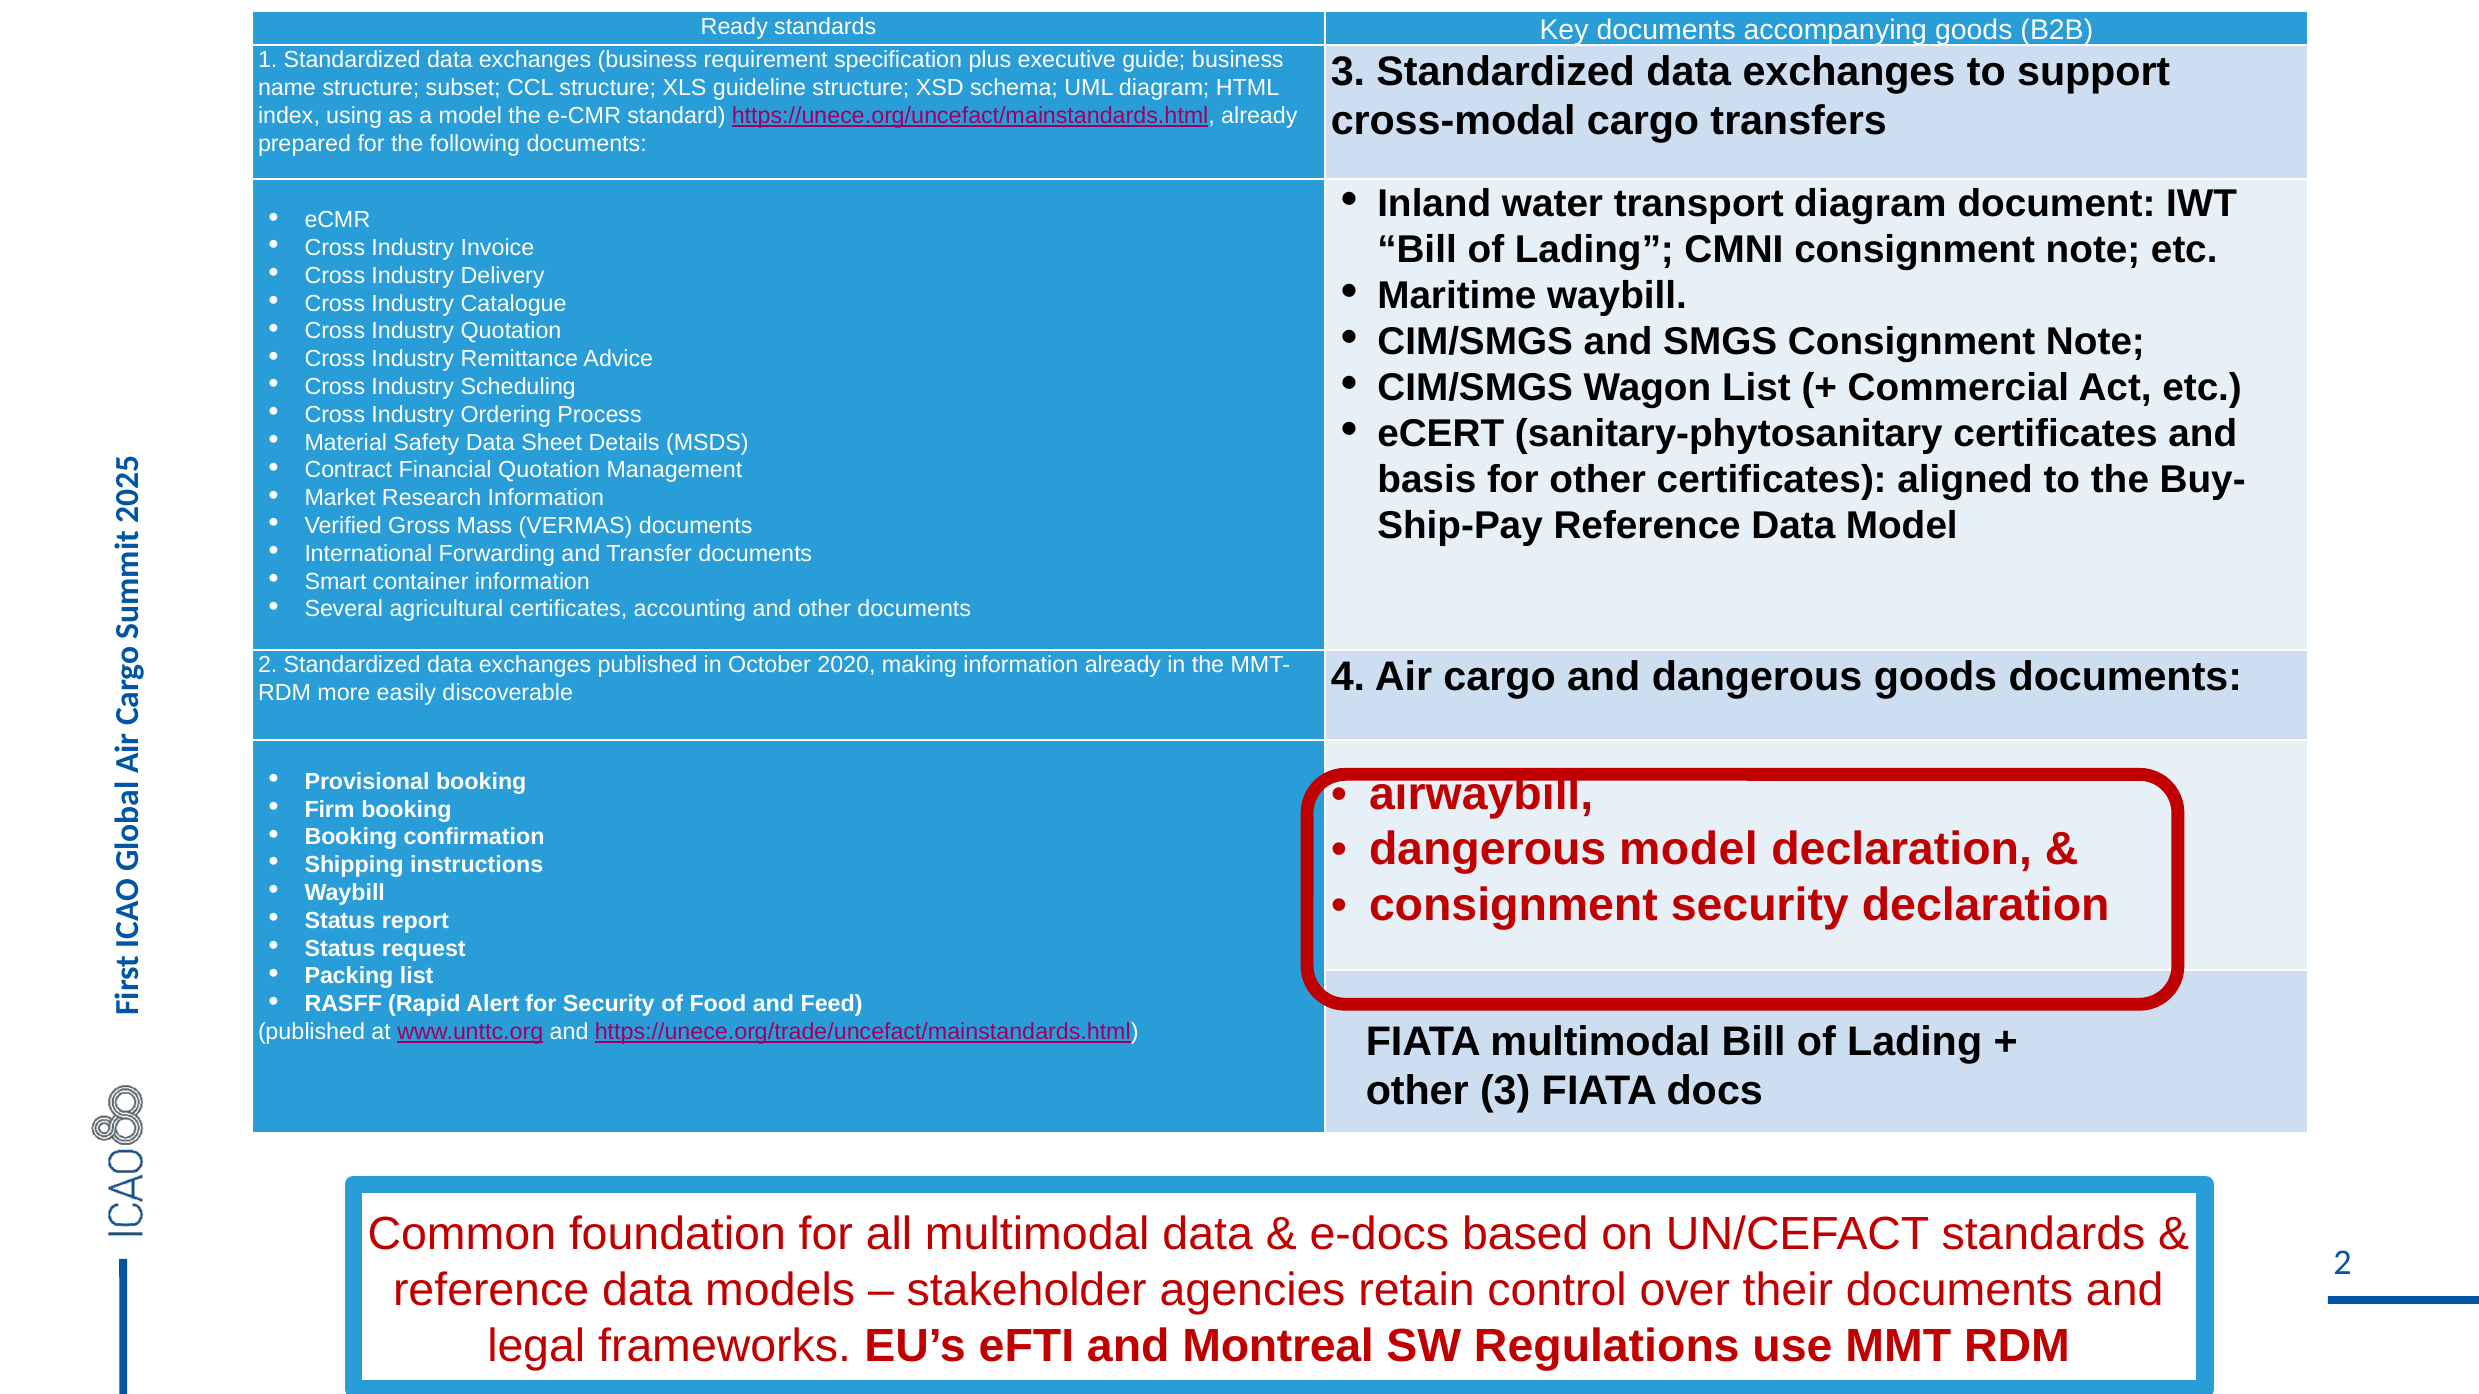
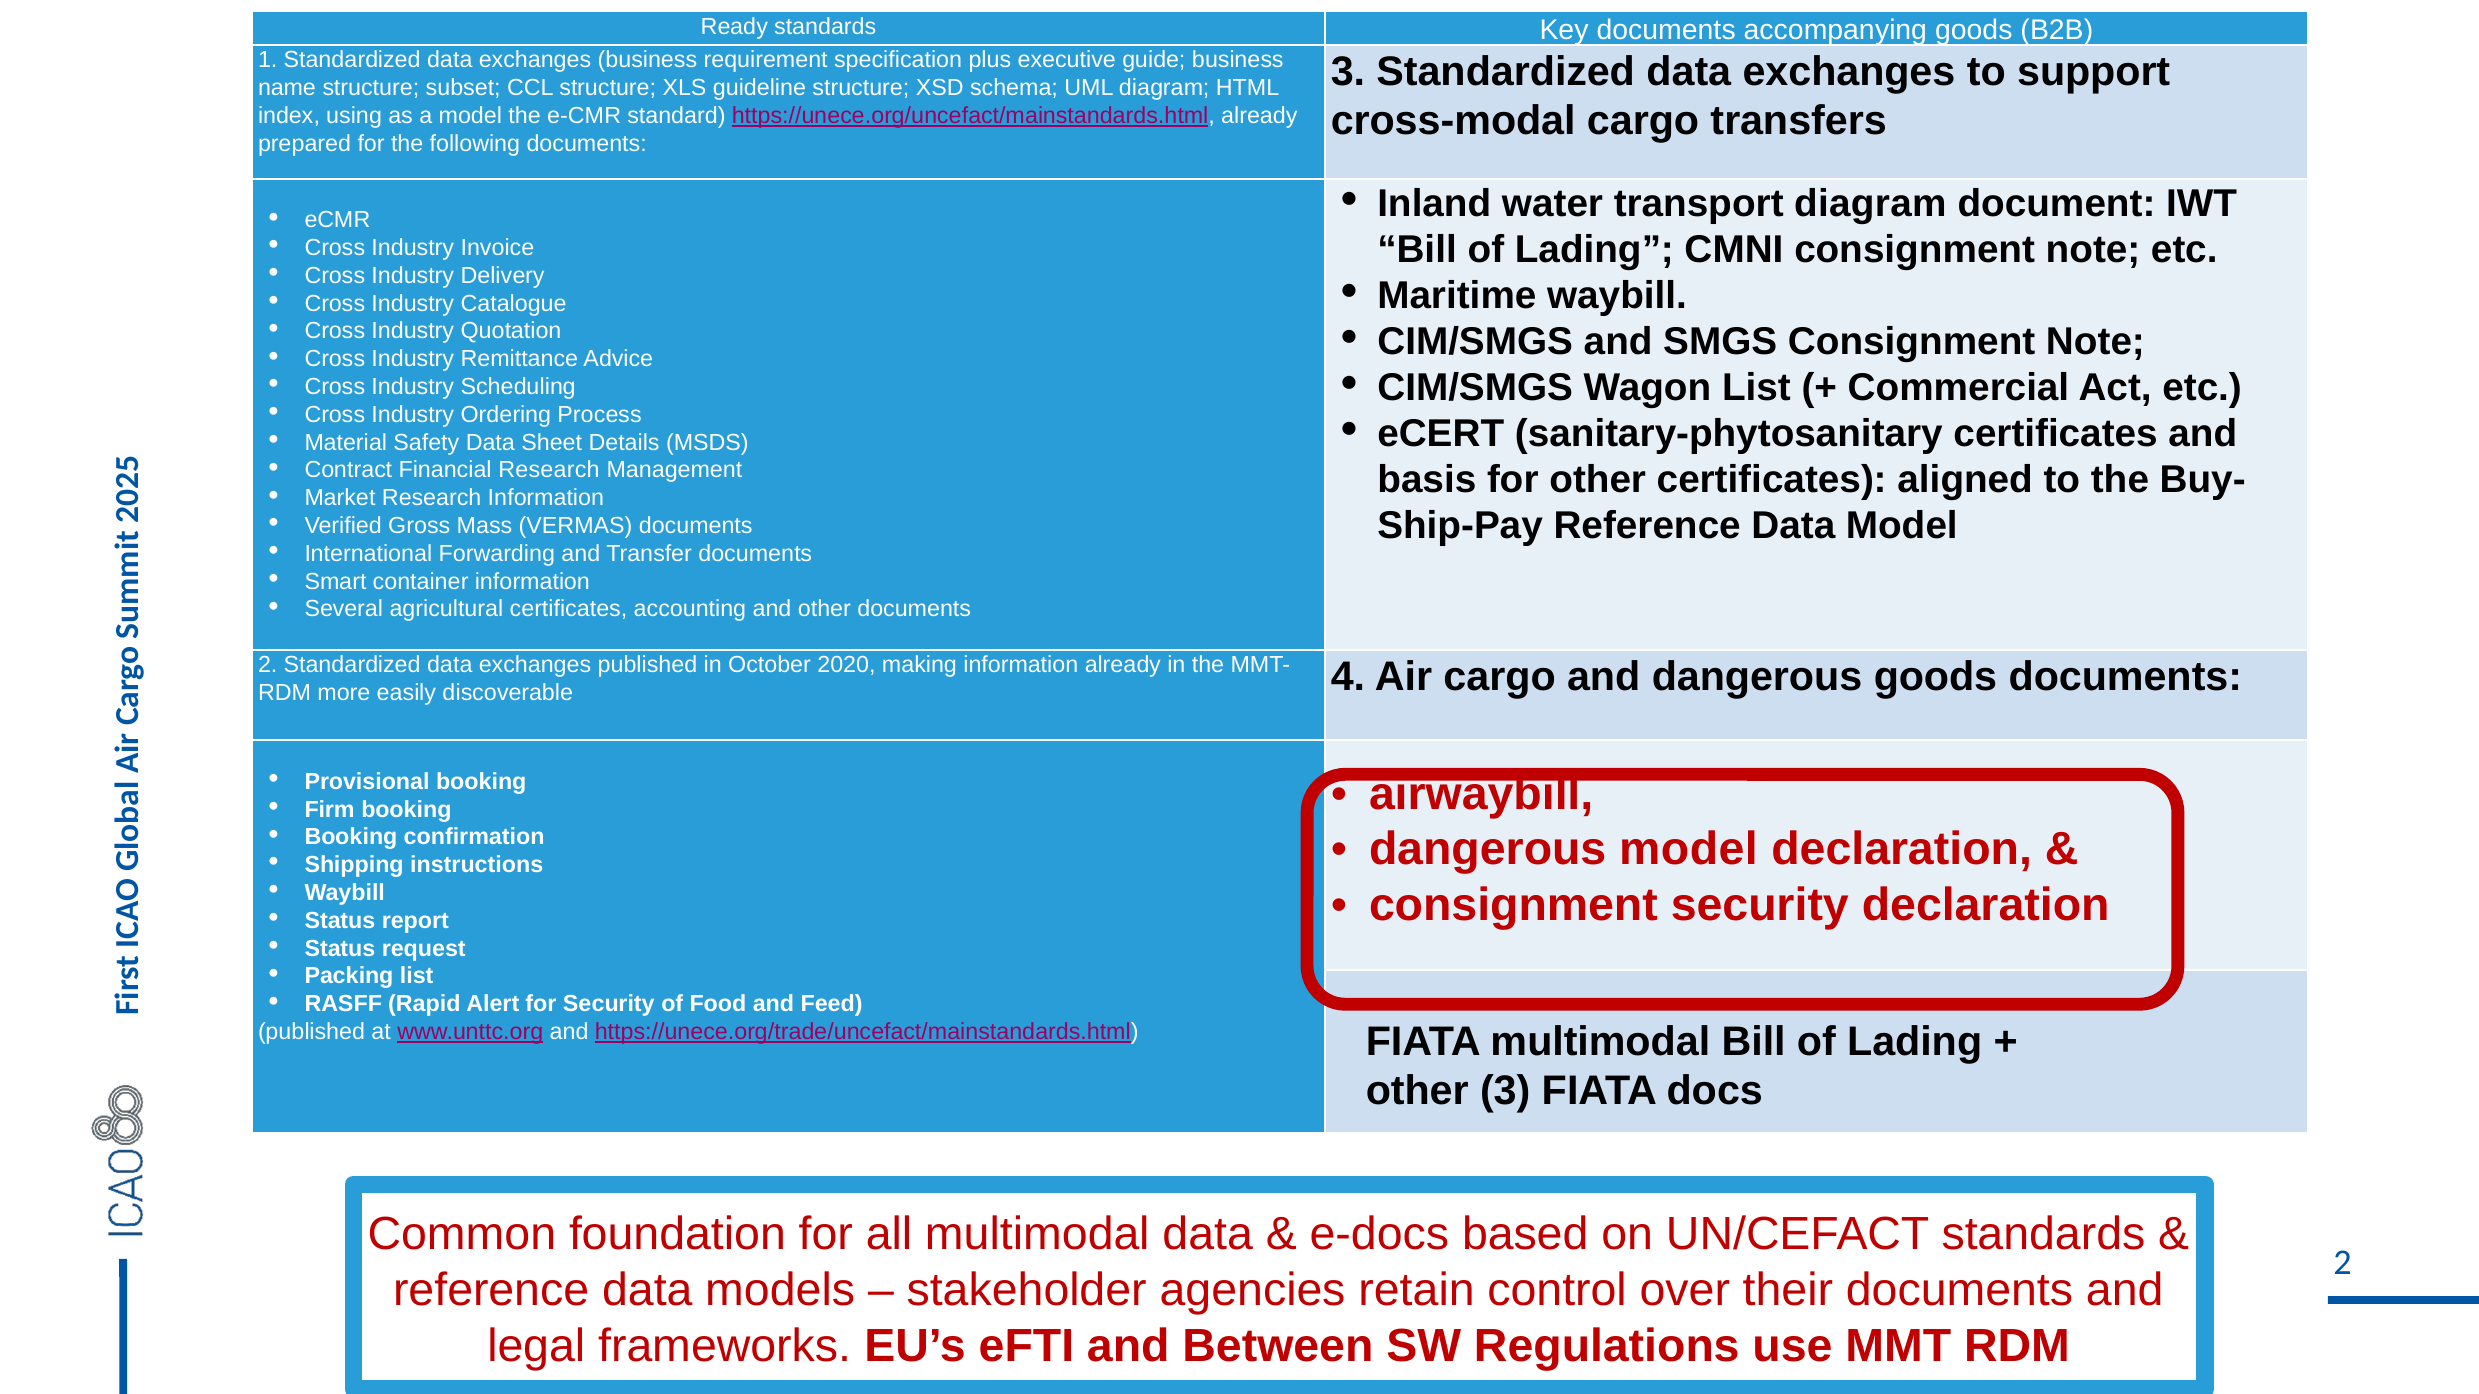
Financial Quotation: Quotation -> Research (549, 470)
Montreal: Montreal -> Between (1278, 1346)
